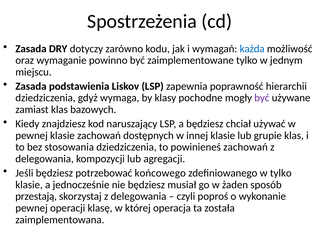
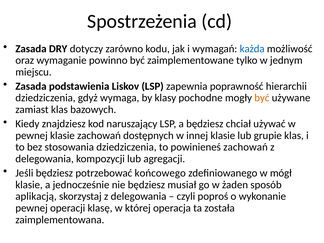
być colour: purple -> orange (262, 98)
w tylko: tylko -> mógł (281, 173)
przestają: przestają -> aplikacją (36, 196)
